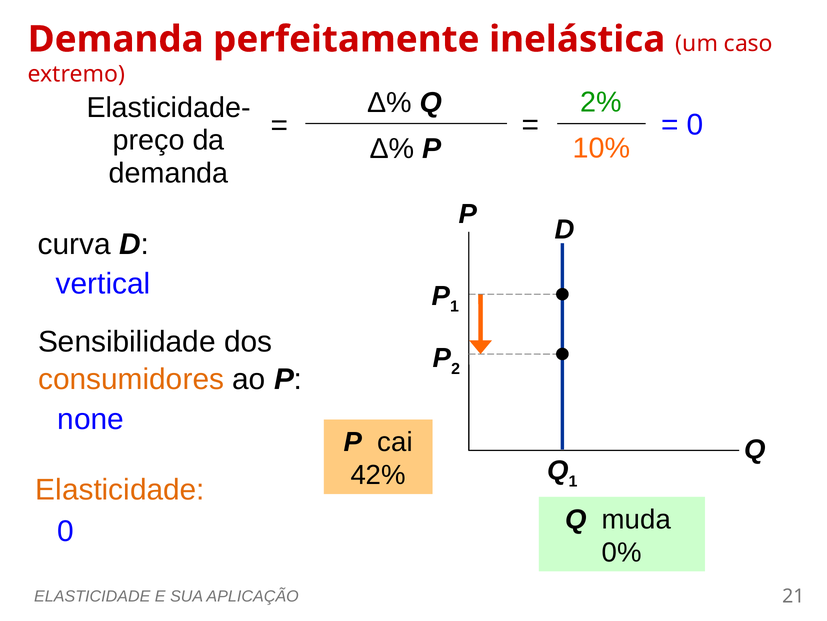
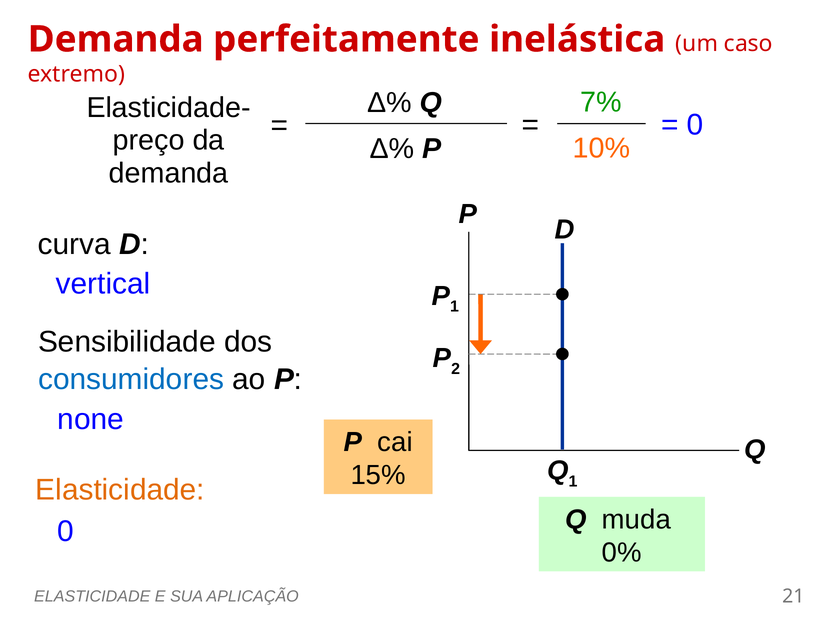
2%: 2% -> 7% (601, 102)
consumidores colour: orange -> blue (131, 379)
42%: 42% -> 15% (378, 475)
